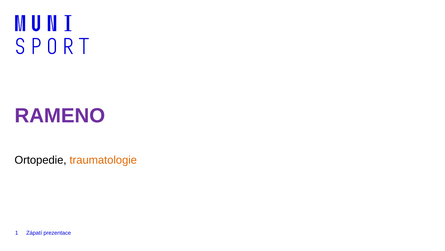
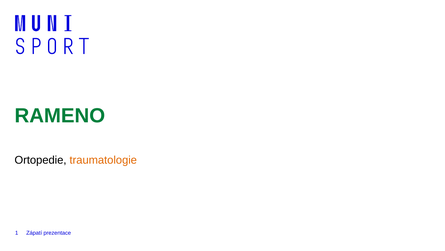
RAMENO colour: purple -> green (60, 115)
